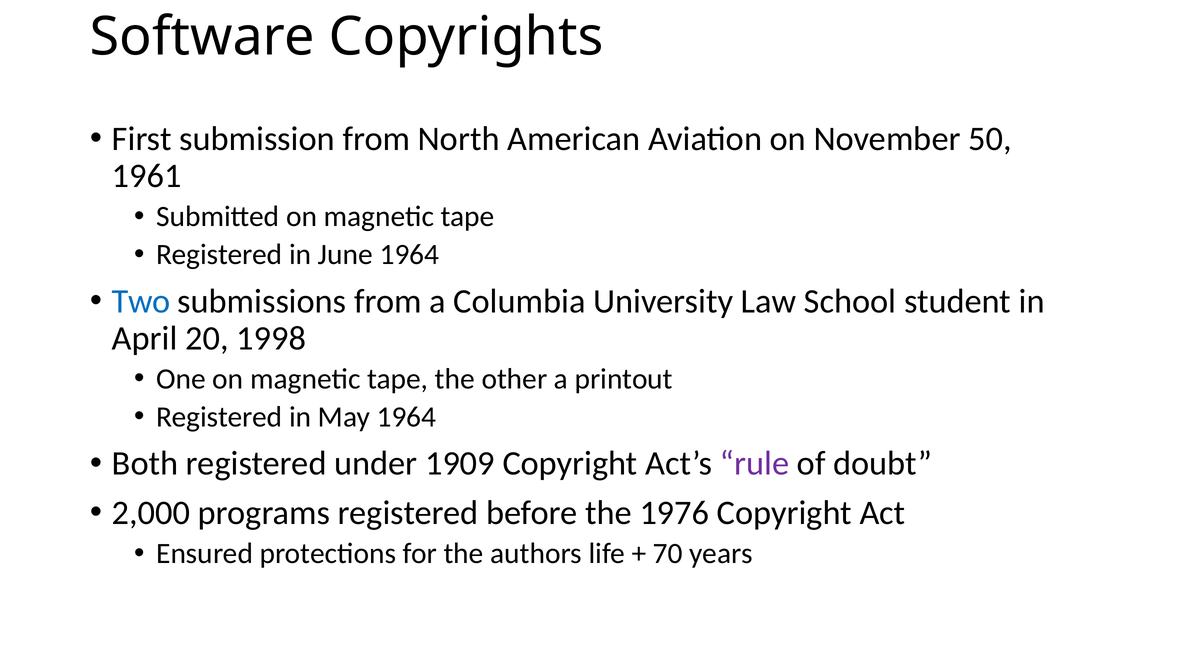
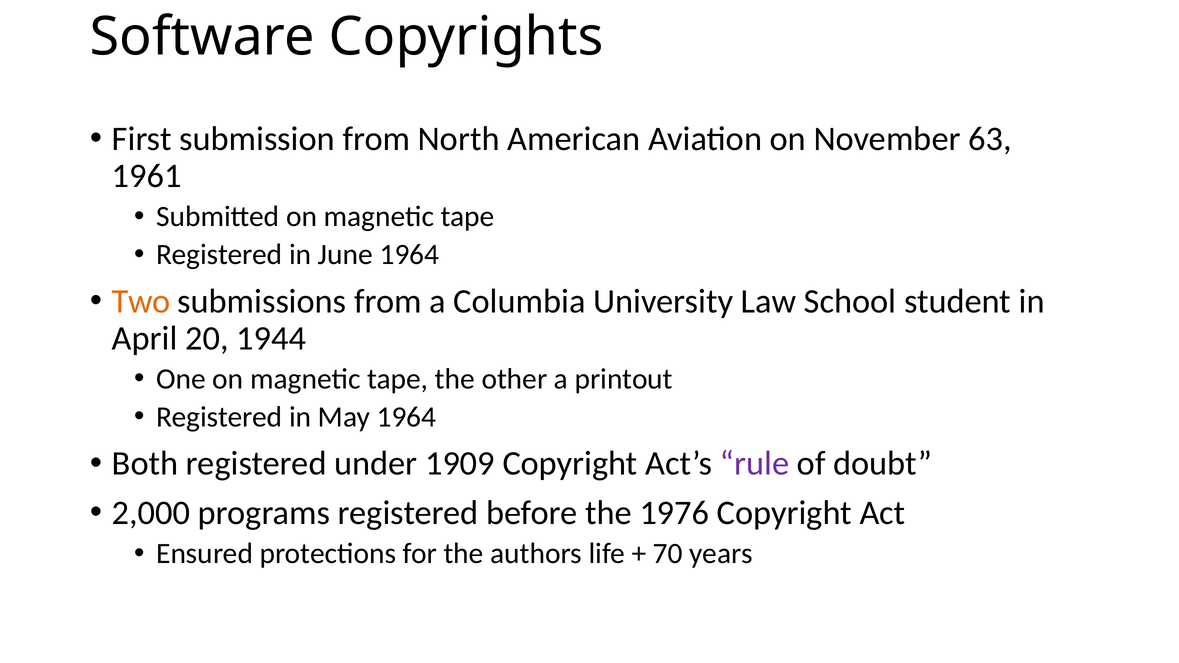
50: 50 -> 63 (990, 139)
Two colour: blue -> orange (141, 301)
1998: 1998 -> 1944 (271, 338)
